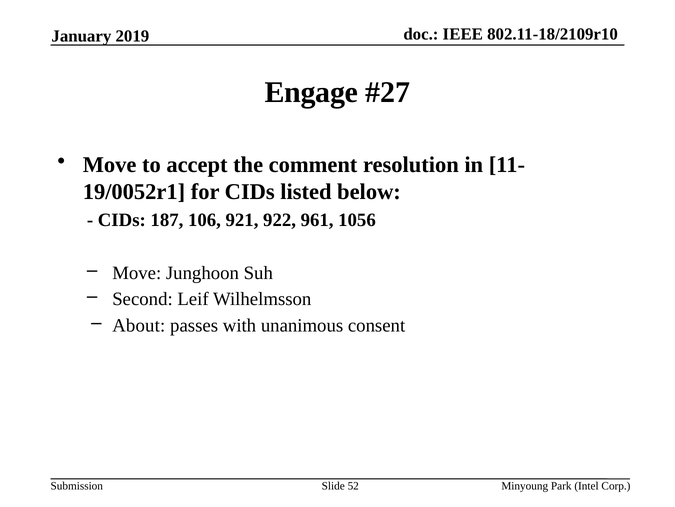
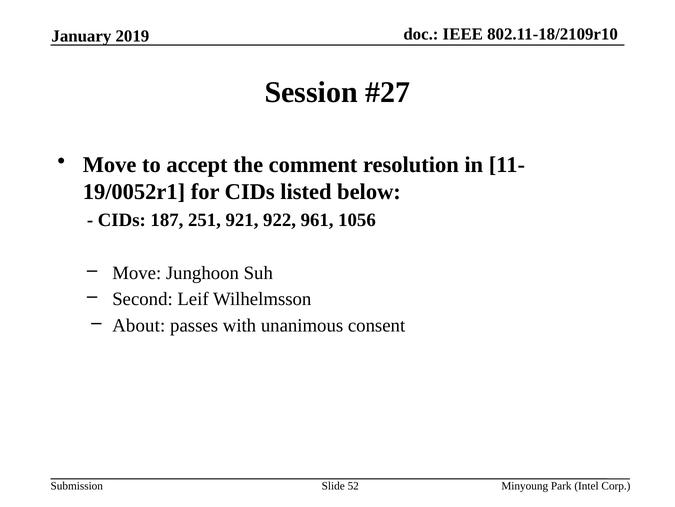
Engage: Engage -> Session (311, 92)
106: 106 -> 251 (204, 220)
